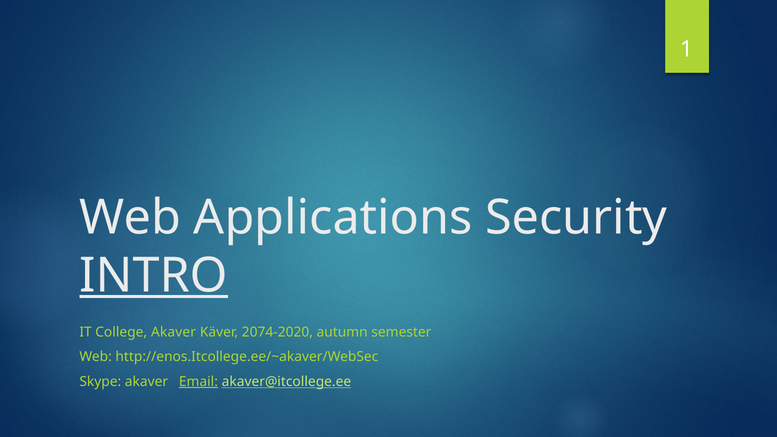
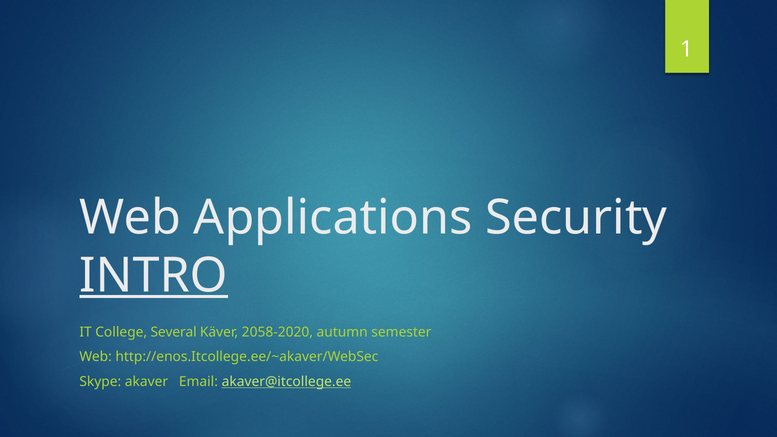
College Akaver: Akaver -> Several (174, 332)
2074-2020: 2074-2020 -> 2058-2020 (277, 332)
Email underline: present -> none (198, 382)
